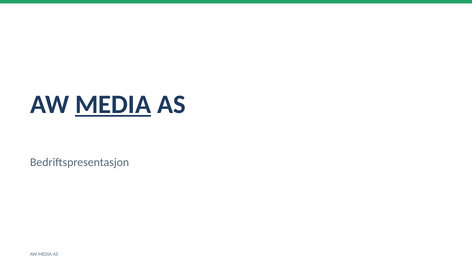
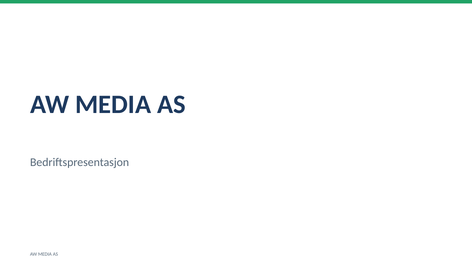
MEDIA underline: present -> none (113, 105)
